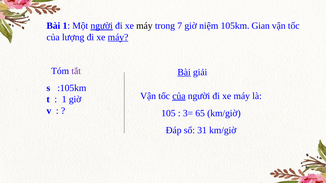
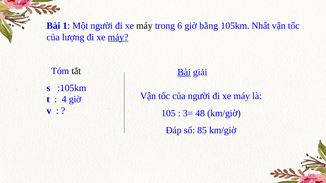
người underline: present -> none (102, 26)
7: 7 -> 6 (180, 26)
niệm: niệm -> bằng (209, 26)
Gian: Gian -> Nhất (261, 26)
tắt colour: purple -> black (76, 71)
của underline: present -> none (179, 96)
1: 1 -> 4 (64, 99)
65: 65 -> 48 (200, 113)
31: 31 -> 85 (202, 131)
